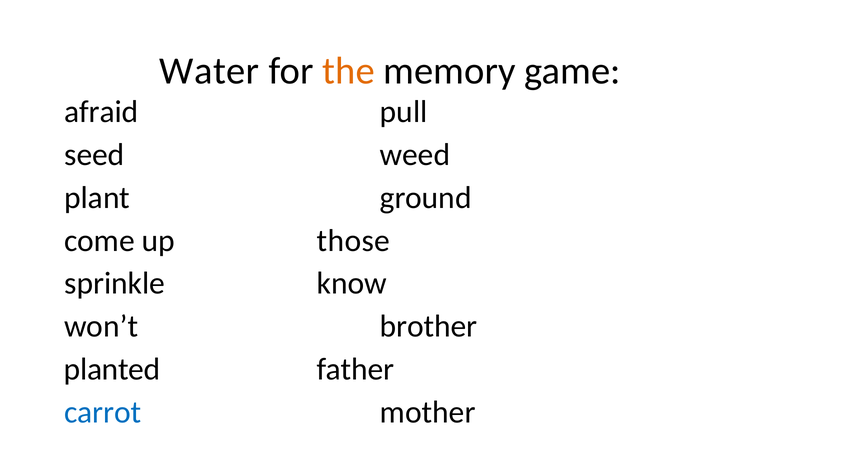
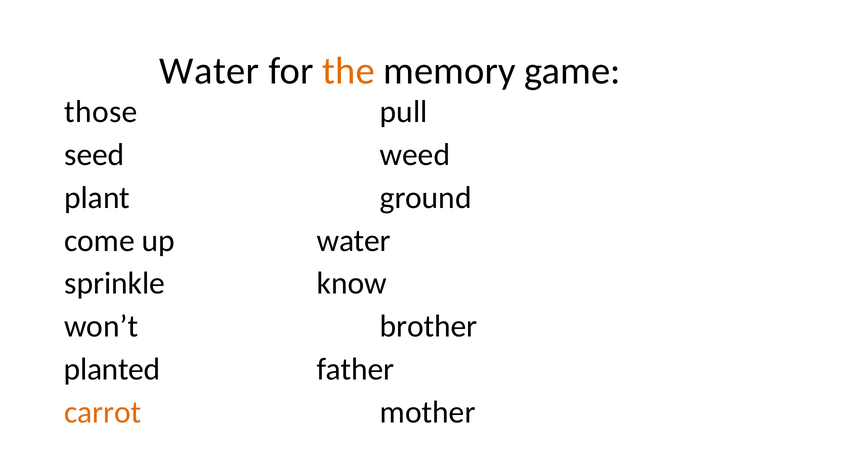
afraid: afraid -> those (101, 112)
up those: those -> water (354, 240)
carrot colour: blue -> orange (103, 412)
